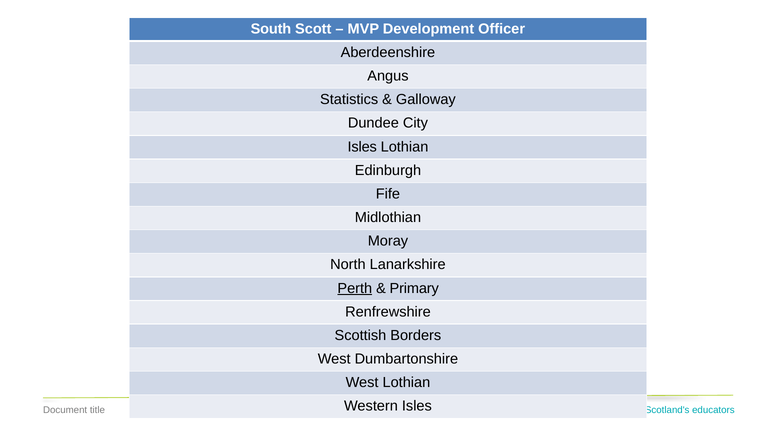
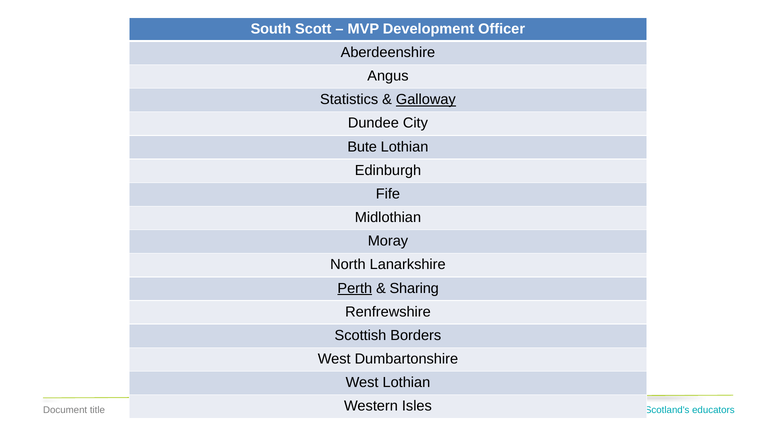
Galloway underline: none -> present (426, 100)
Isles: Isles -> Bute (362, 147)
Primary: Primary -> Sharing (414, 289)
